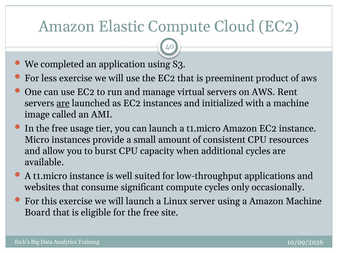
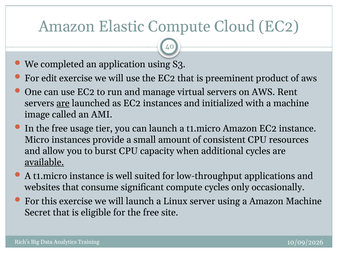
less: less -> edit (49, 78)
available underline: none -> present (44, 162)
Board: Board -> Secret (38, 213)
